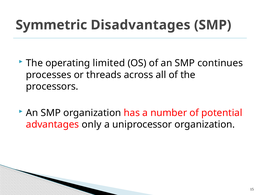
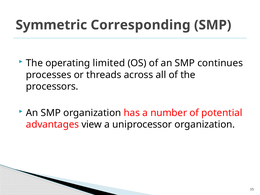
Disadvantages: Disadvantages -> Corresponding (141, 25)
only: only -> view (92, 125)
